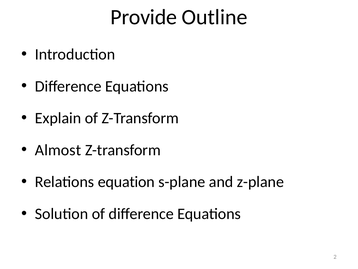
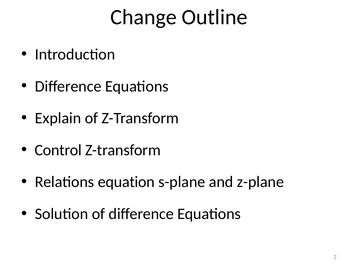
Provide: Provide -> Change (144, 17)
Almost: Almost -> Control (58, 150)
